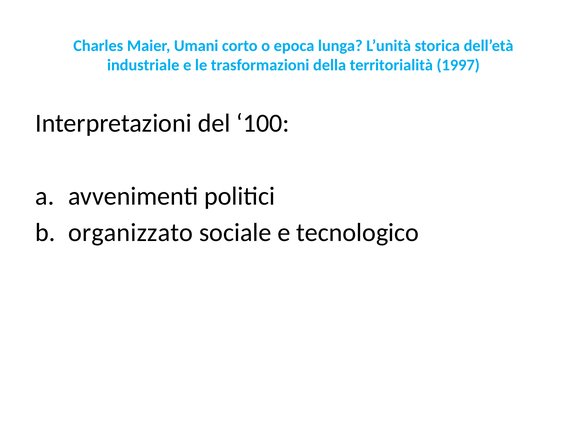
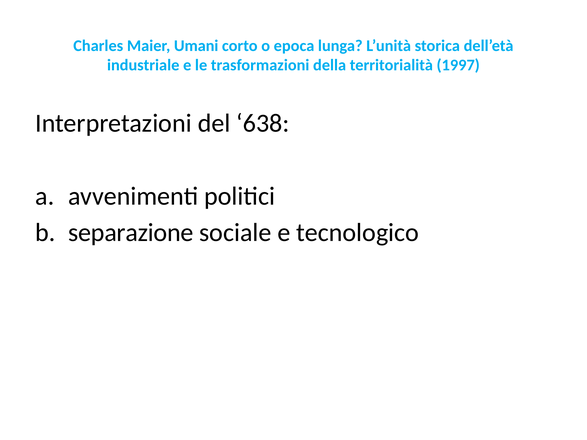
100: 100 -> 638 (263, 123)
organizzato: organizzato -> separazione (131, 233)
